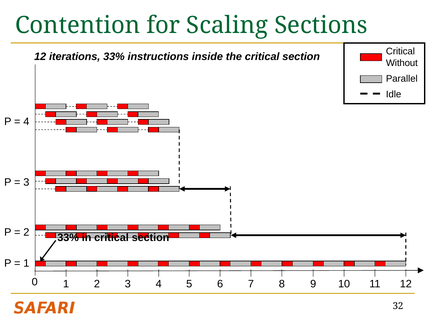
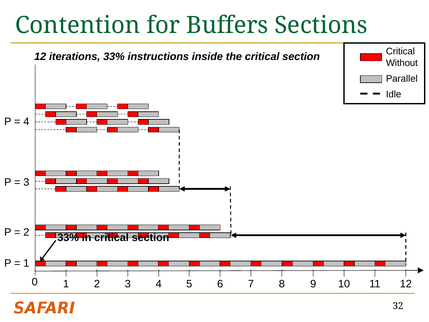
Scaling: Scaling -> Buffers (227, 25)
